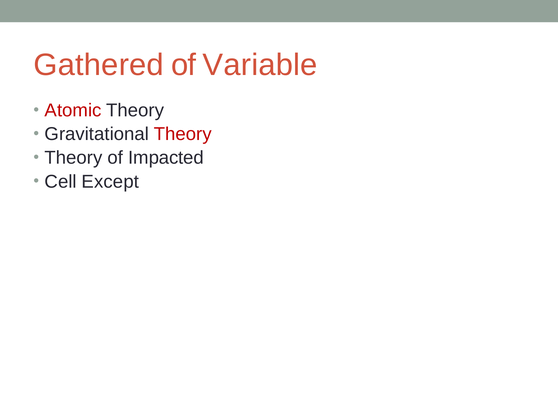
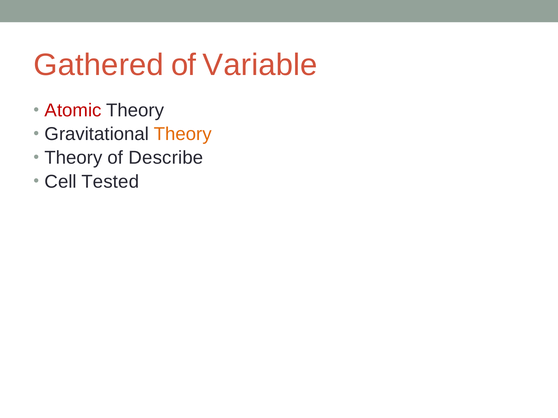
Theory colour: red -> orange (183, 134)
Impacted: Impacted -> Describe (166, 158)
Except: Except -> Tested (110, 182)
